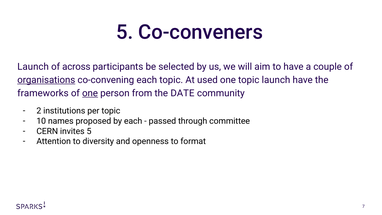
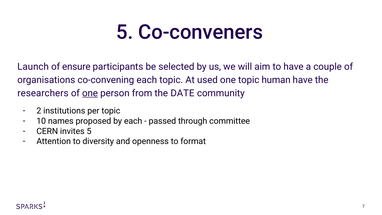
across: across -> ensure (76, 67)
organisations underline: present -> none (46, 80)
topic launch: launch -> human (276, 80)
frameworks: frameworks -> researchers (43, 93)
